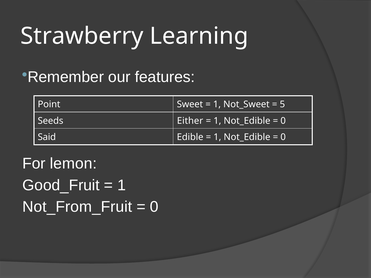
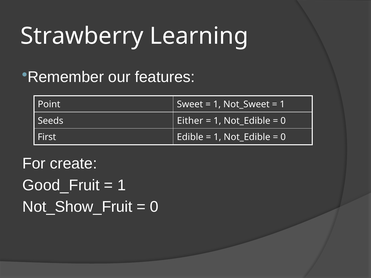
5: 5 -> 1 (282, 105)
Said: Said -> First (47, 137)
lemon: lemon -> create (73, 164)
Not_From_Fruit: Not_From_Fruit -> Not_Show_Fruit (77, 207)
